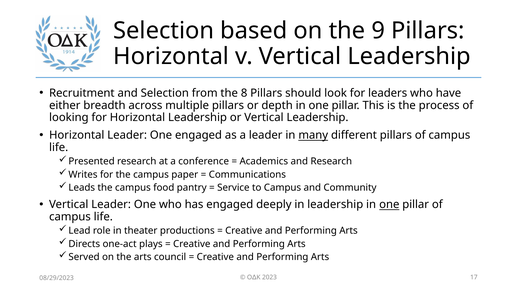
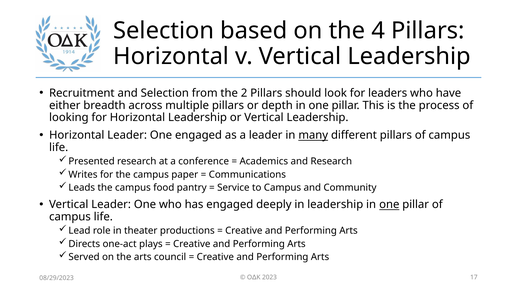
9: 9 -> 4 (378, 31)
8: 8 -> 2 (244, 93)
